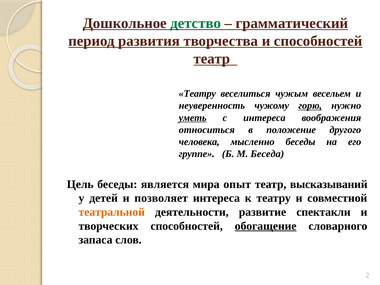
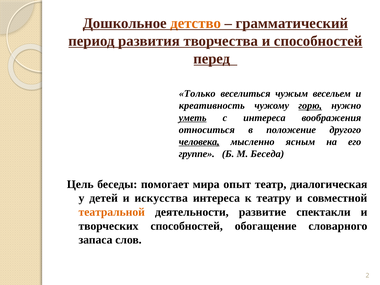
детство colour: green -> orange (196, 23)
театр: театр -> перед (212, 59)
Театру: Театру -> Только (197, 94)
неуверенность: неуверенность -> креативность (212, 106)
человека underline: none -> present (199, 142)
мысленно беседы: беседы -> ясным (300, 142)
является: является -> помогает (165, 184)
высказываний: высказываний -> диалогическая (329, 184)
позволяет: позволяет -> искусства (161, 198)
обогащение underline: present -> none (266, 226)
